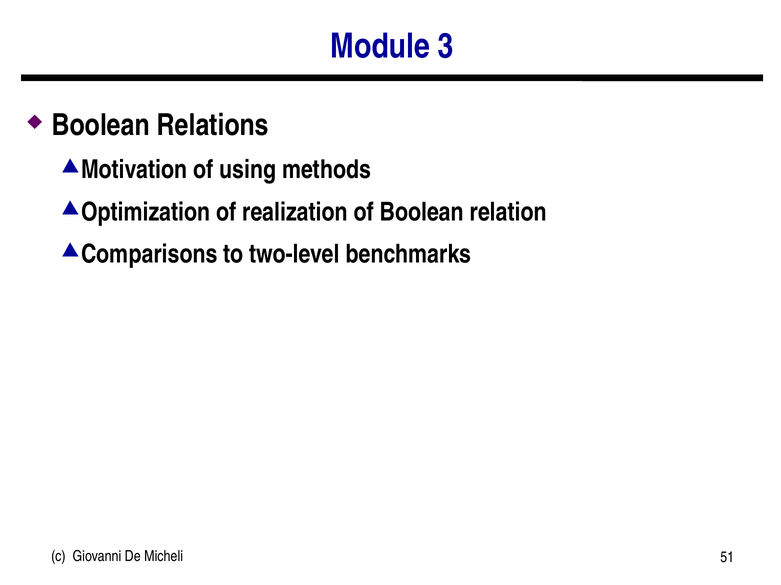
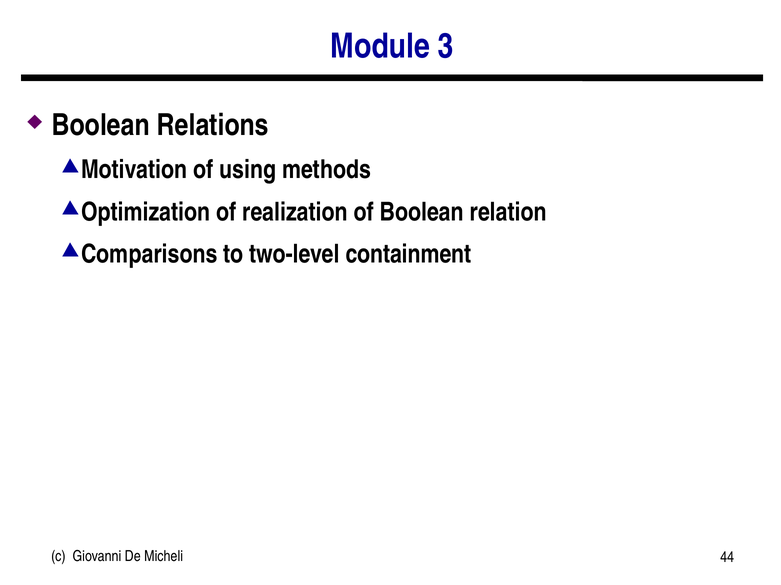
benchmarks: benchmarks -> containment (409, 254)
51: 51 -> 44 (727, 558)
